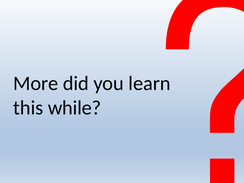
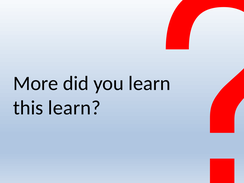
this while: while -> learn (74, 108)
